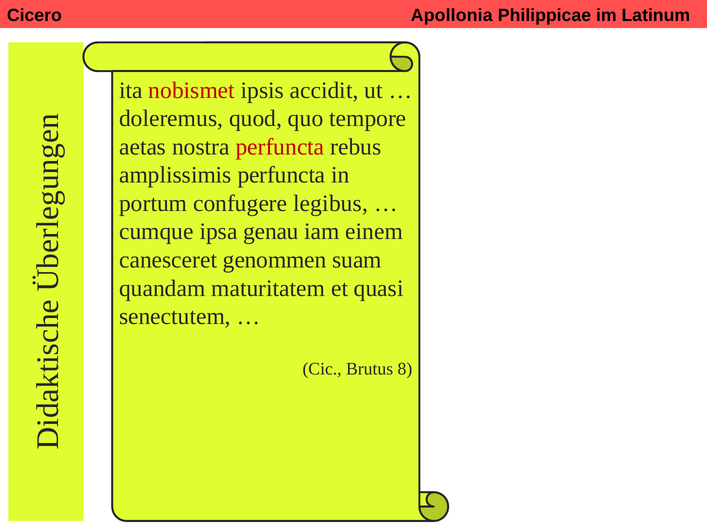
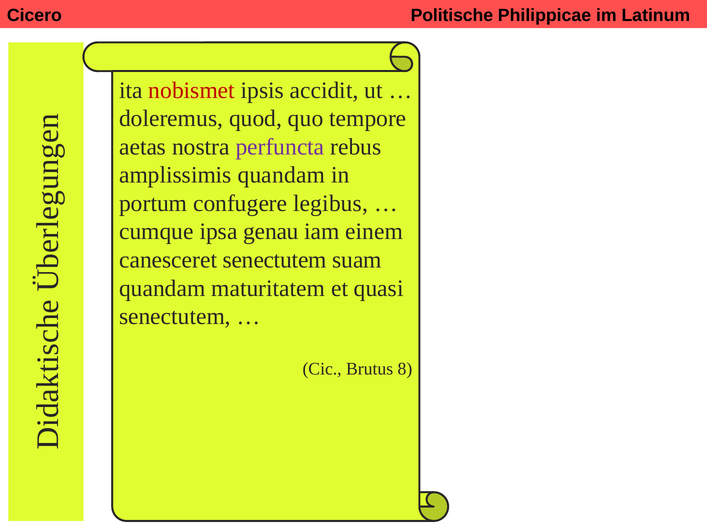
Apollonia: Apollonia -> Politische (452, 15)
perfuncta colour: red -> purple (280, 147)
amplissimis perfuncta: perfuncta -> quandam (281, 175)
canesceret genommen: genommen -> senectutem (275, 260)
